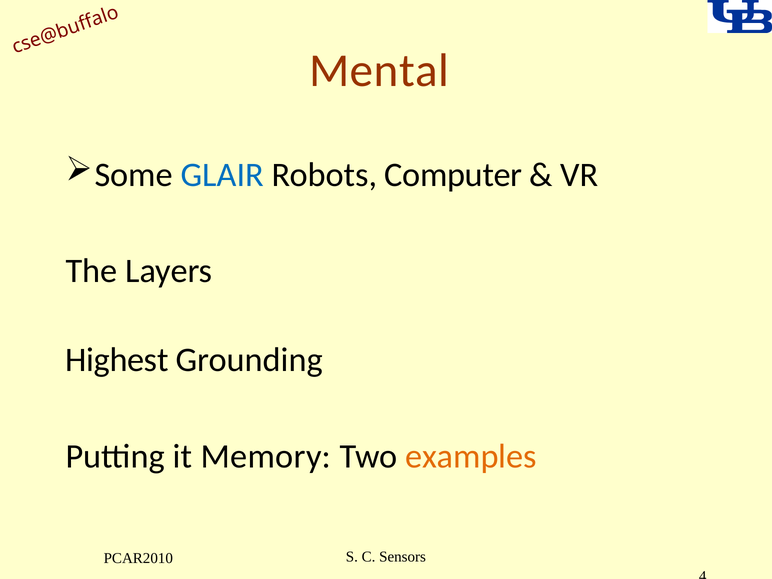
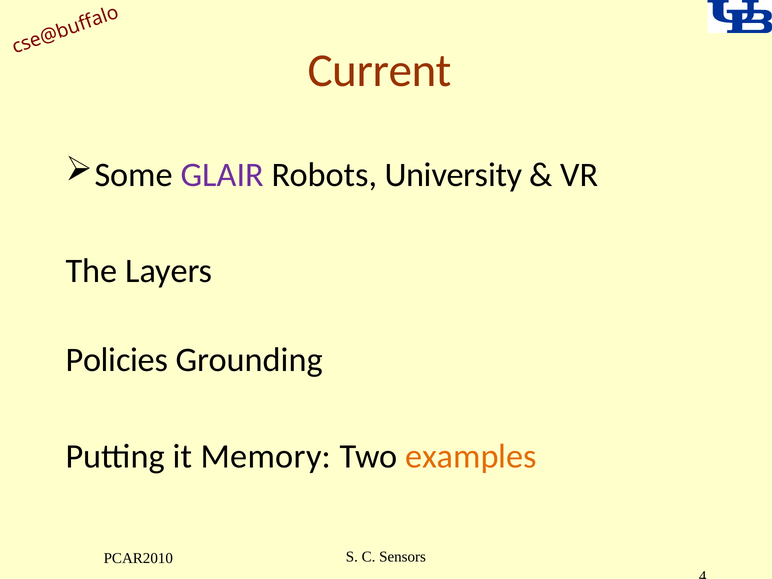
Mental: Mental -> Current (380, 71)
GLAIR colour: blue -> purple (222, 175)
Computer: Computer -> University (453, 175)
Highest: Highest -> Policies (117, 360)
